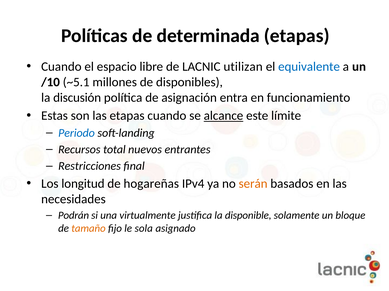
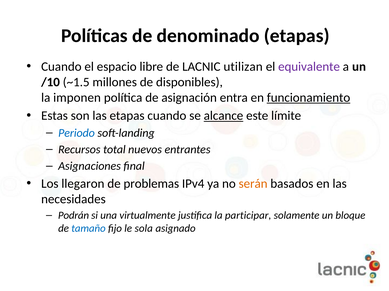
determinada: determinada -> denominado (208, 36)
equivalente colour: blue -> purple (309, 67)
~5.1: ~5.1 -> ~1.5 (76, 82)
discusión: discusión -> imponen (77, 98)
funcionamiento underline: none -> present (309, 98)
Restricciones: Restricciones -> Asignaciones (90, 166)
longitud: longitud -> llegaron (83, 184)
hogareñas: hogareñas -> problemas (151, 184)
disponible: disponible -> participar (248, 216)
tamaño colour: orange -> blue (88, 229)
